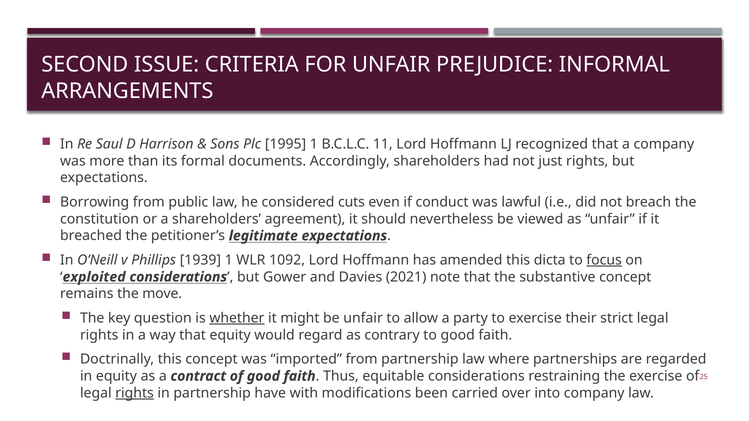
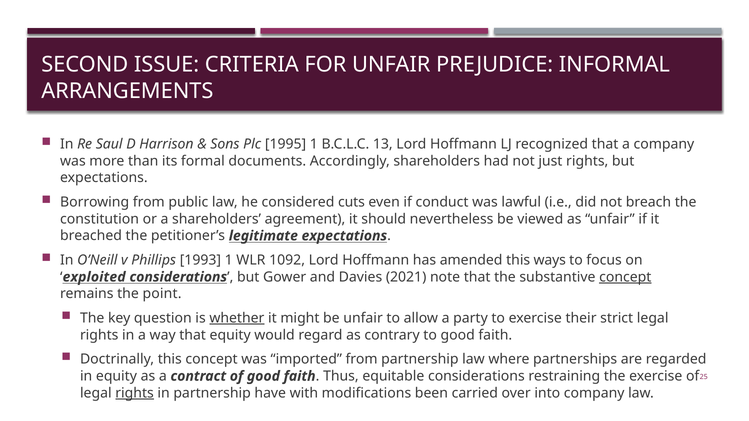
11: 11 -> 13 (383, 144)
1939: 1939 -> 1993 (200, 260)
dicta: dicta -> ways (550, 260)
focus underline: present -> none (604, 260)
concept underline: none -> present (625, 277)
move: move -> point (162, 294)
